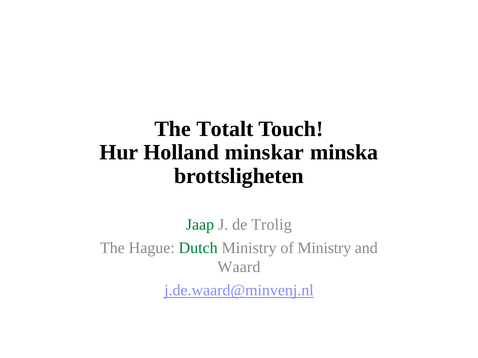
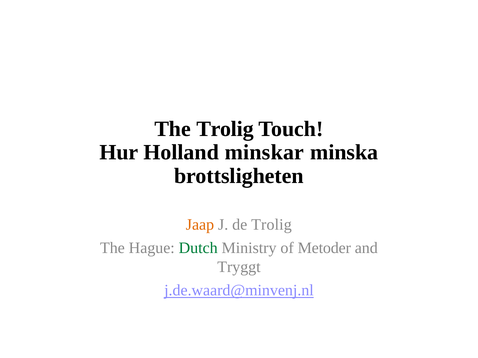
The Totalt: Totalt -> Trolig (225, 129)
Jaap colour: green -> orange (200, 225)
of Ministry: Ministry -> Metoder (324, 248)
Waard: Waard -> Tryggt (239, 267)
